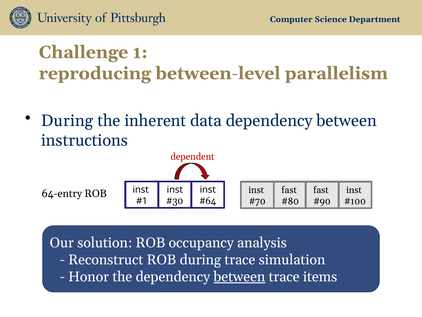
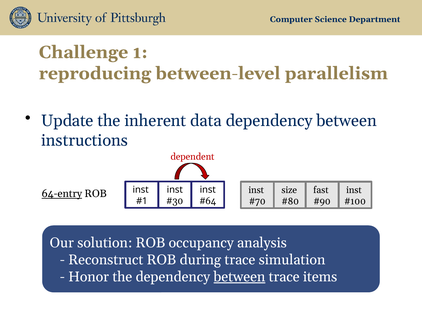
During: During -> Update (67, 120)
fast: fast -> size (289, 190)
64-entry underline: none -> present (62, 193)
